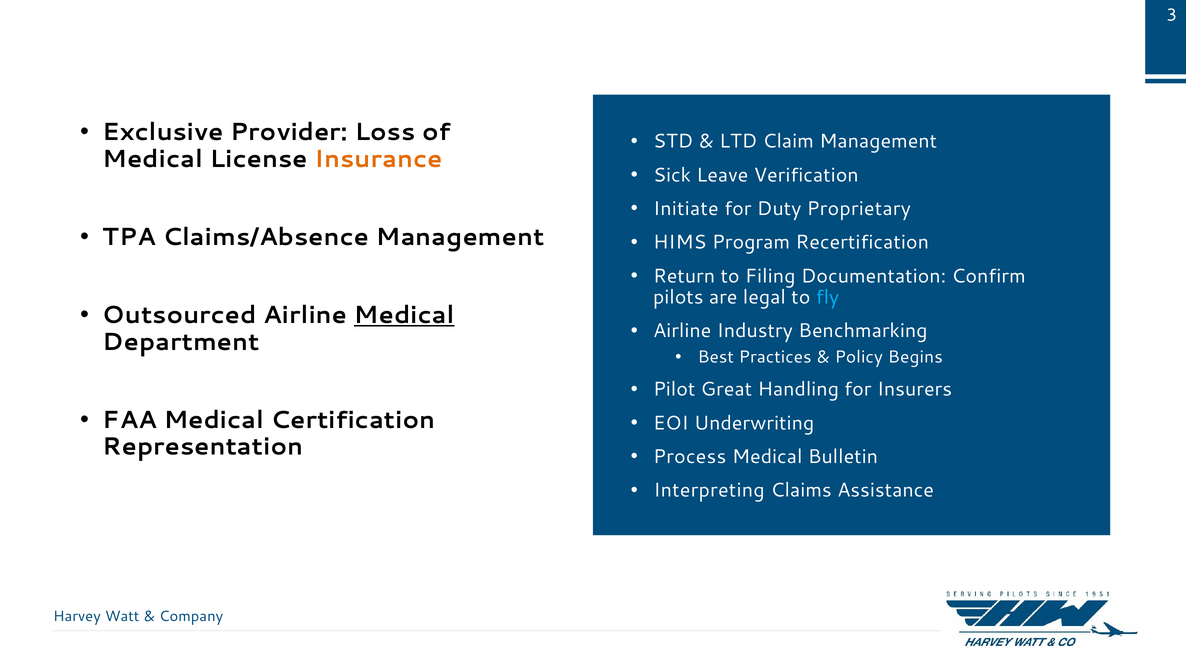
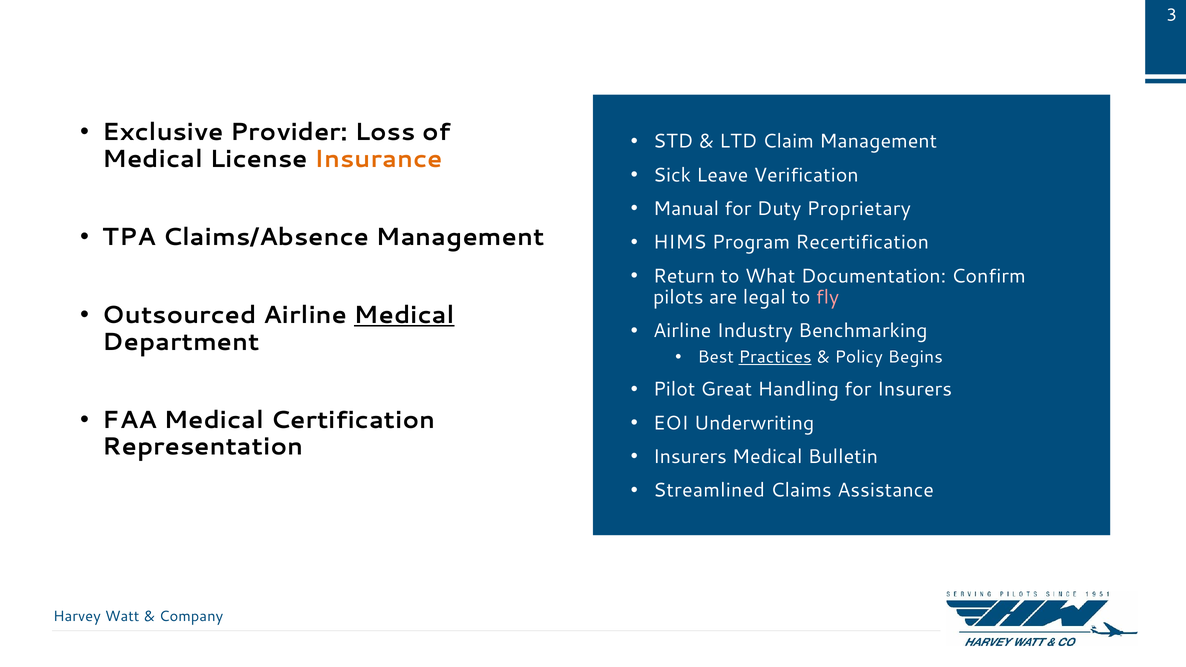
Initiate: Initiate -> Manual (686, 209)
Filing: Filing -> What (770, 276)
fly colour: light blue -> pink (827, 297)
Practices underline: none -> present (775, 357)
Process: Process -> Insurers (690, 457)
Interpreting: Interpreting -> Streamlined (709, 491)
